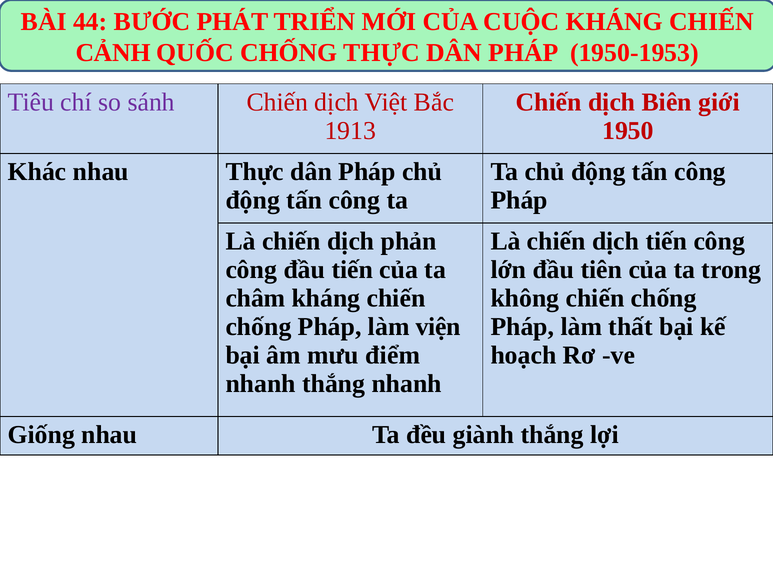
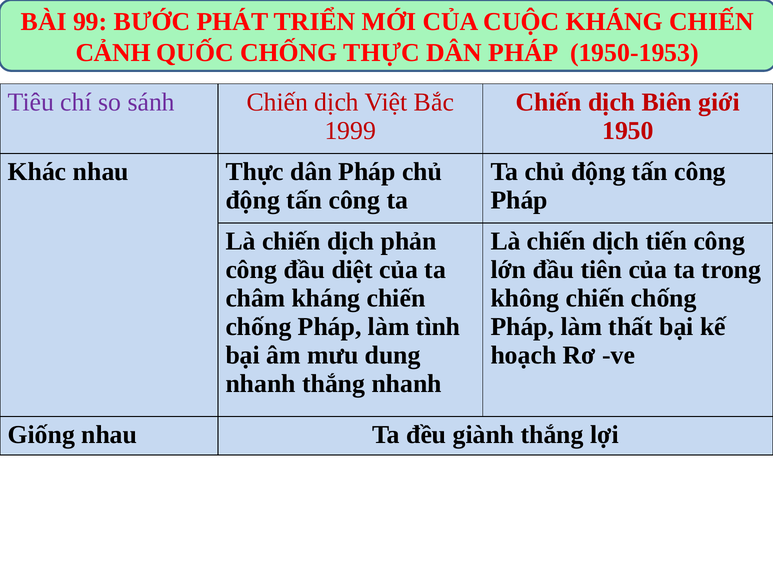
44: 44 -> 99 (90, 22)
1913: 1913 -> 1999 (350, 131)
đầu tiến: tiến -> diệt (352, 270)
viện: viện -> tình (438, 327)
điểm: điểm -> dung (393, 355)
